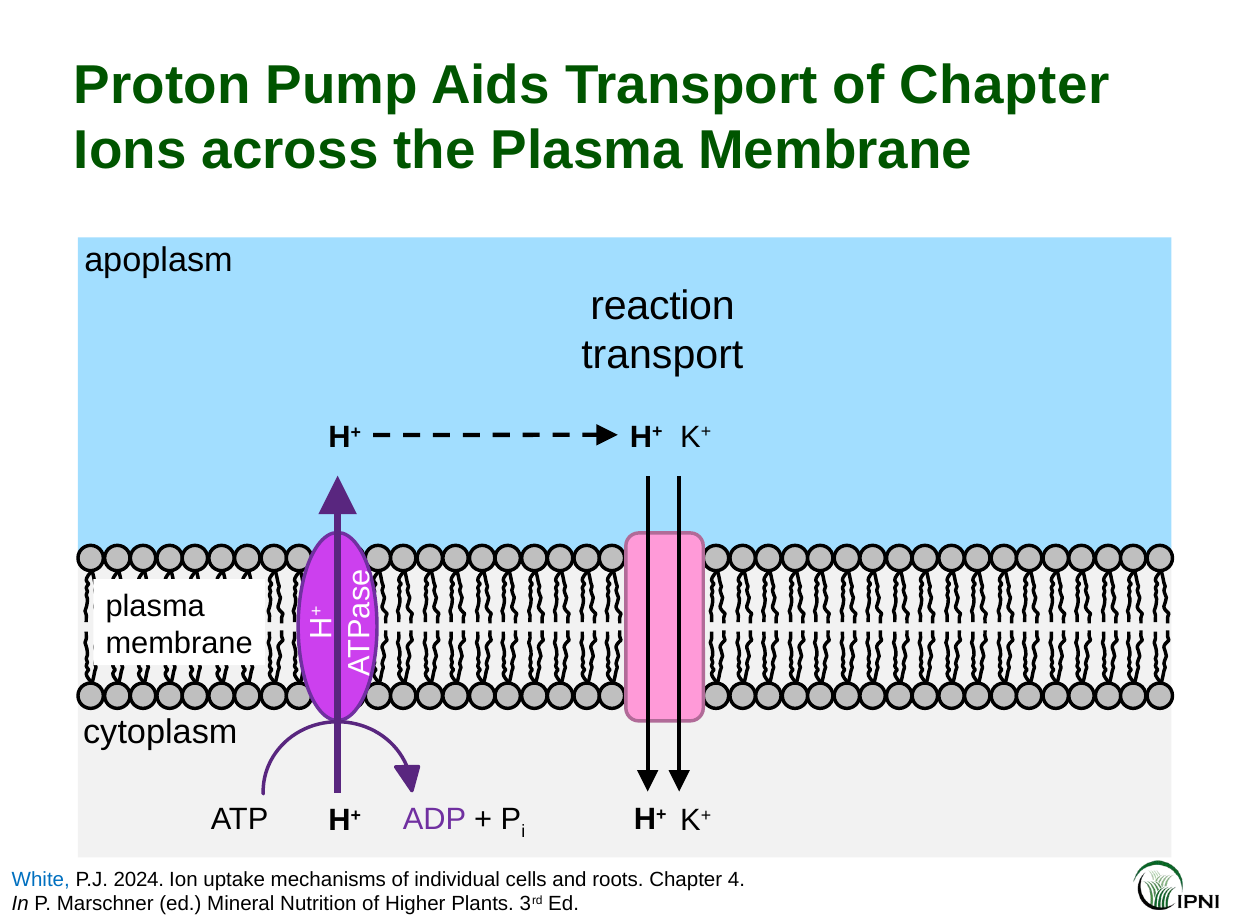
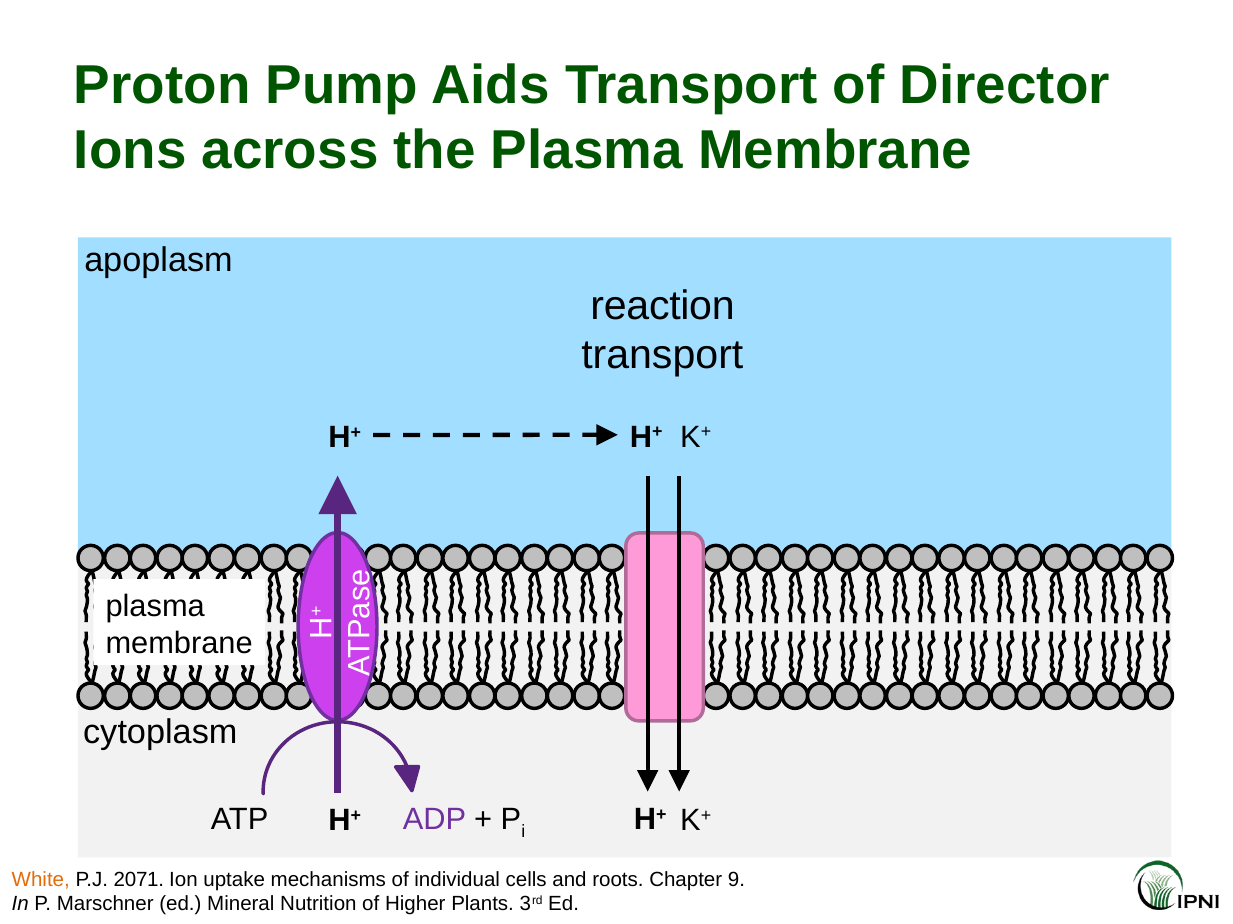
of Chapter: Chapter -> Director (1005, 85)
White colour: blue -> orange (41, 880)
2024: 2024 -> 2071 (139, 880)
4: 4 -> 9 (736, 880)
